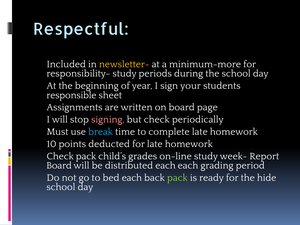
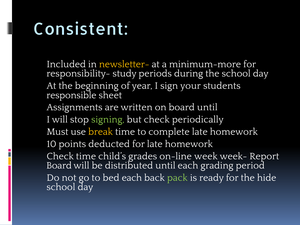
Respectful: Respectful -> Consistent (81, 29)
board page: page -> until (207, 107)
signing colour: pink -> light green (108, 119)
break colour: light blue -> yellow (101, 132)
pack: pack -> time (86, 156)
on-line study: study -> week (206, 156)
distributed each: each -> until (165, 165)
